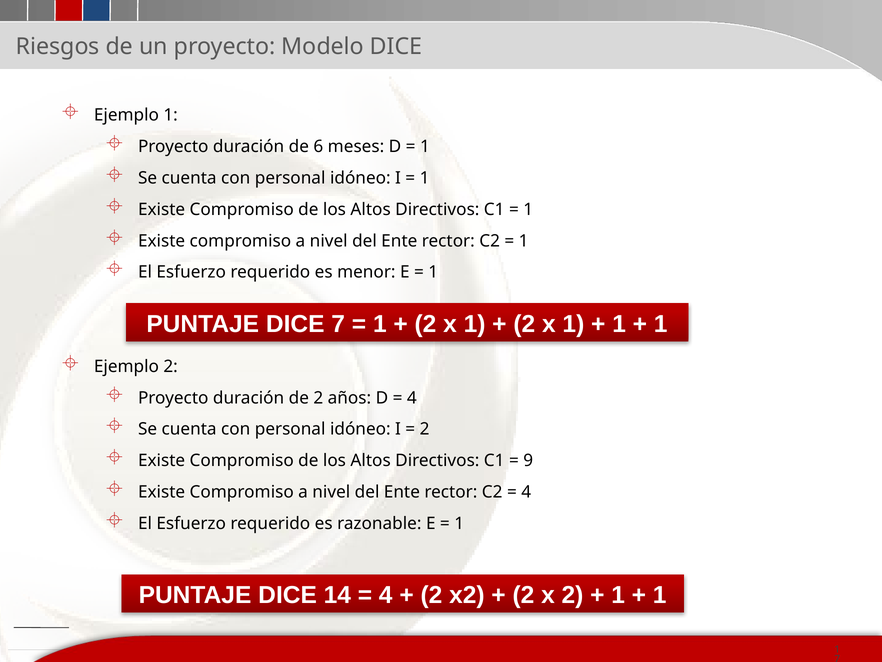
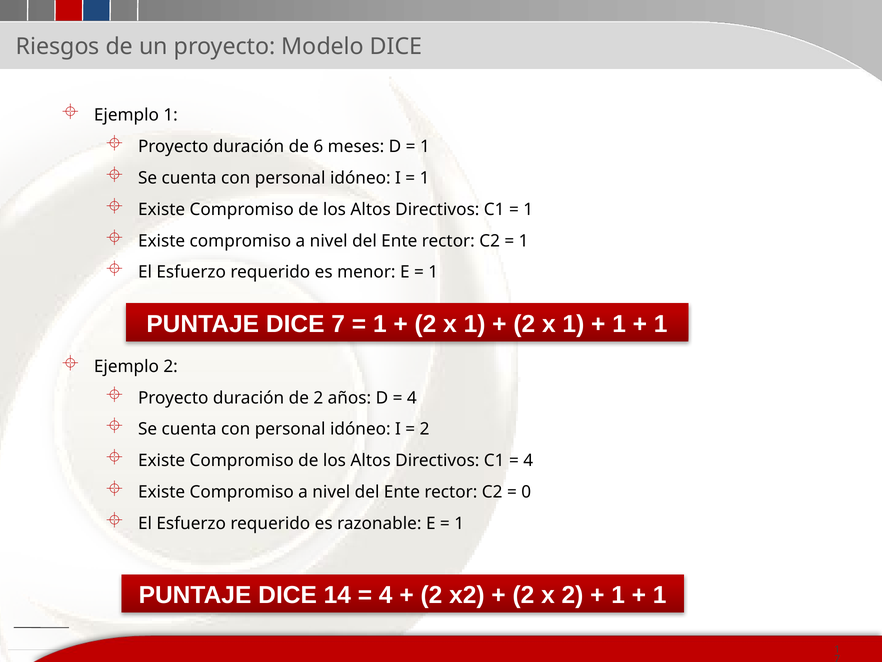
9: 9 -> 4 (528, 460)
4: 4 -> 0 (526, 492)
